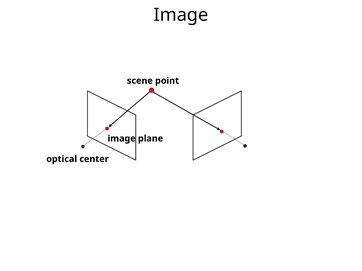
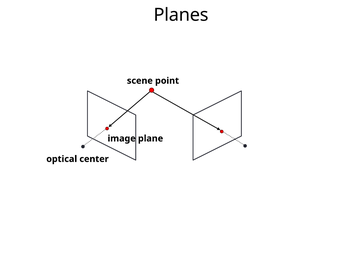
Image: Image -> Planes (181, 15)
